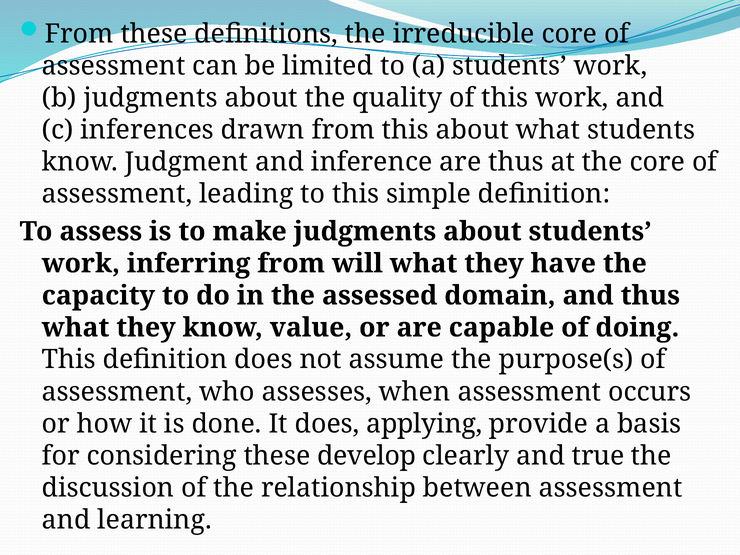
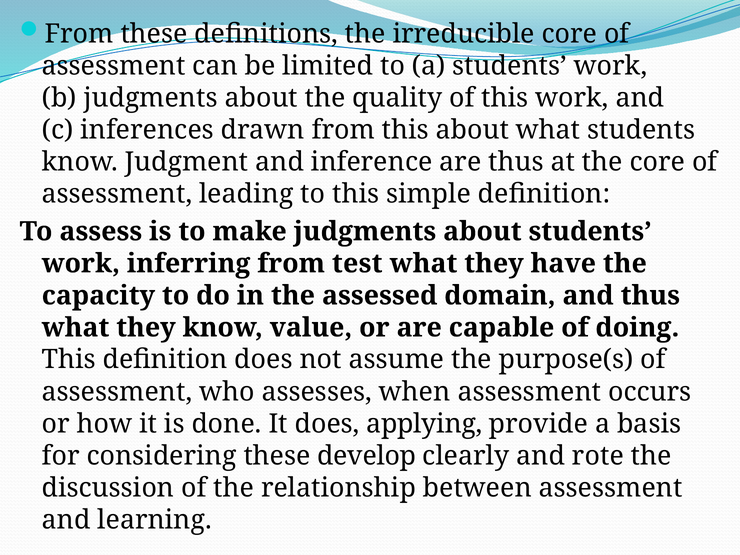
will: will -> test (357, 264)
true: true -> rote (598, 456)
